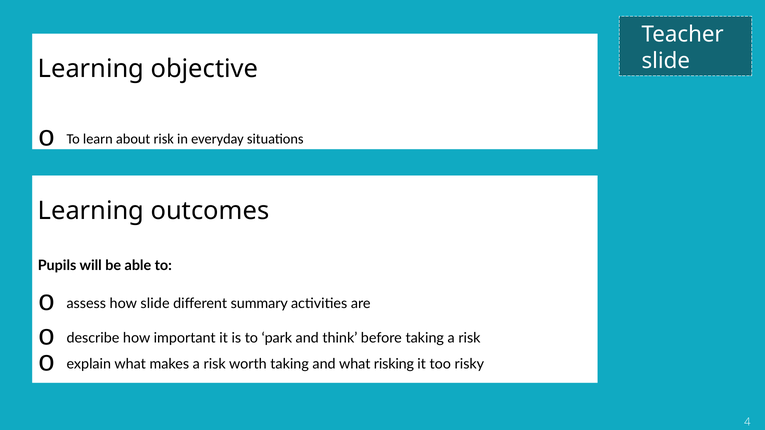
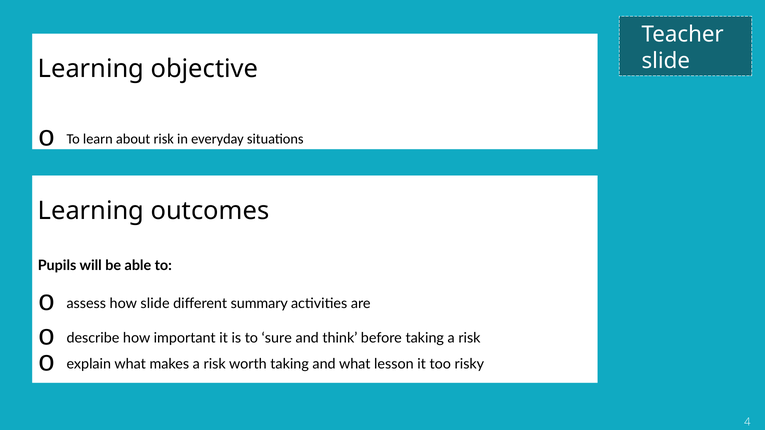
park: park -> sure (277, 338)
risking: risking -> lesson (394, 364)
